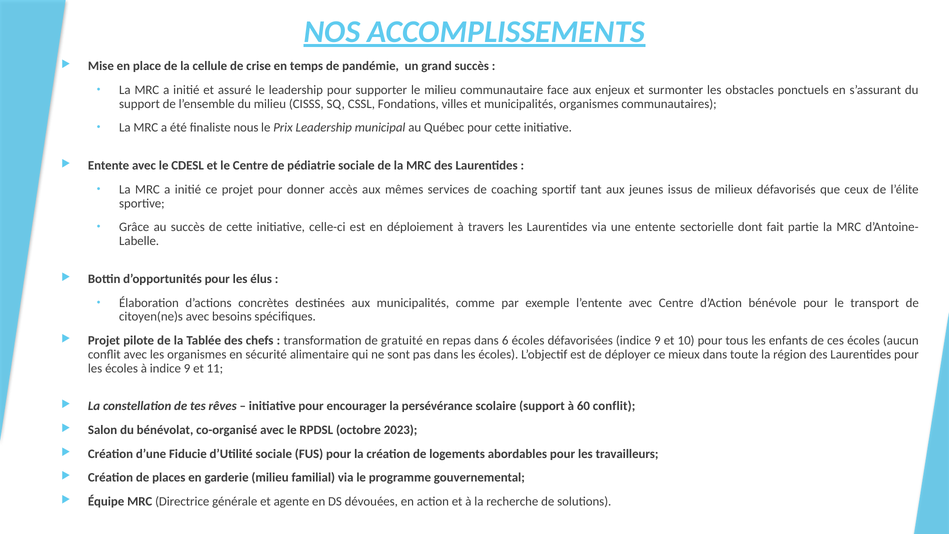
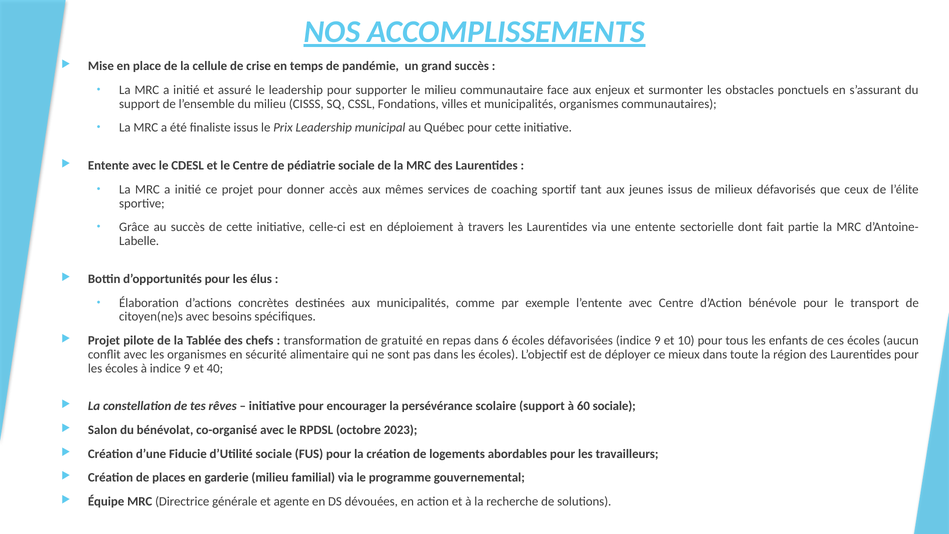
finaliste nous: nous -> issus (246, 128)
11: 11 -> 40 (215, 368)
60 conflit: conflit -> sociale (614, 406)
